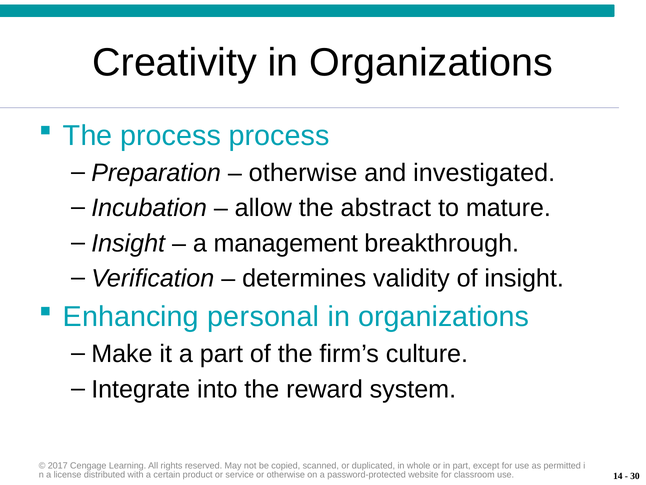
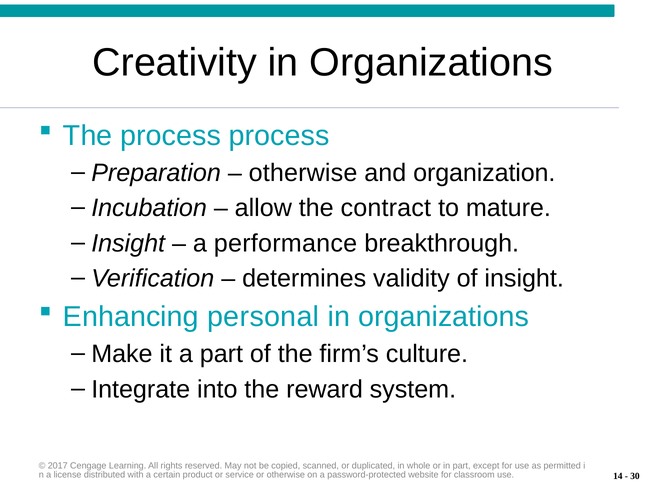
investigated: investigated -> organization (484, 173)
abstract: abstract -> contract (386, 208)
management: management -> performance (286, 243)
